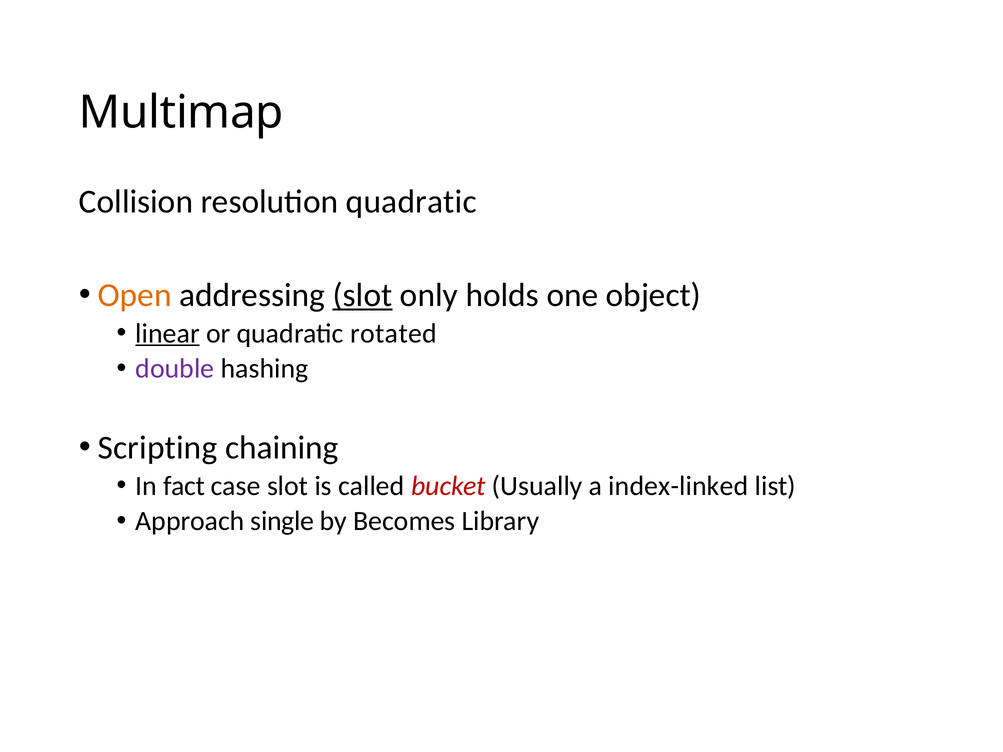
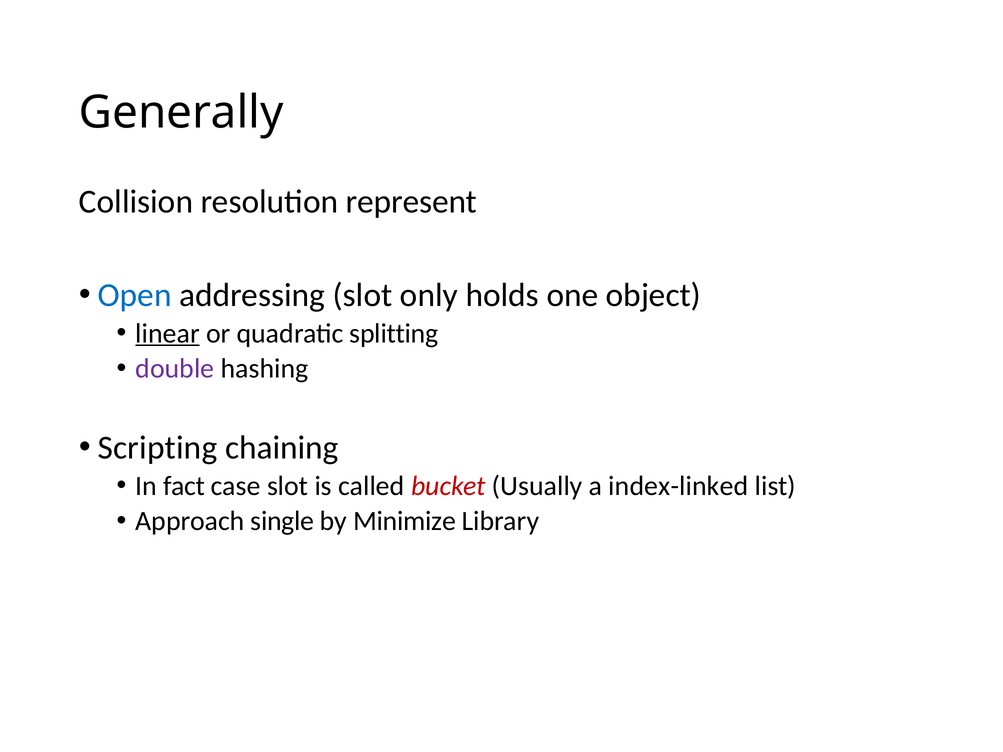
Multimap: Multimap -> Generally (181, 112)
resolution quadratic: quadratic -> represent (411, 202)
Open colour: orange -> blue (135, 295)
slot underline: present -> none (362, 295)
rotated: rotated -> splitting (394, 333)
Becomes: Becomes -> Minimize (404, 521)
